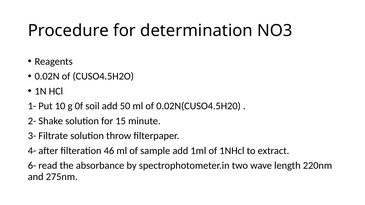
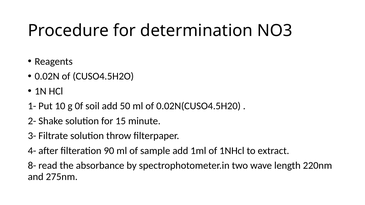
46: 46 -> 90 (109, 151)
6-: 6- -> 8- (32, 166)
